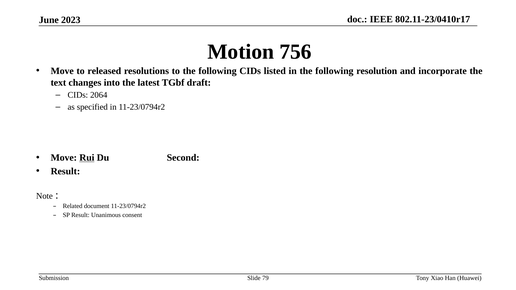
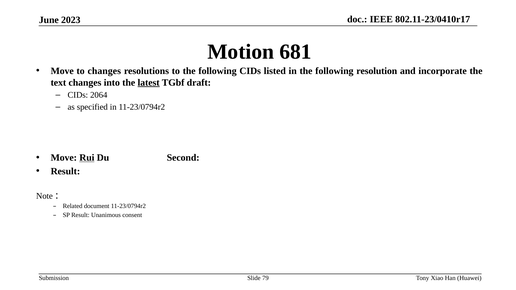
756: 756 -> 681 (296, 52)
to released: released -> changes (104, 71)
latest underline: none -> present (149, 83)
